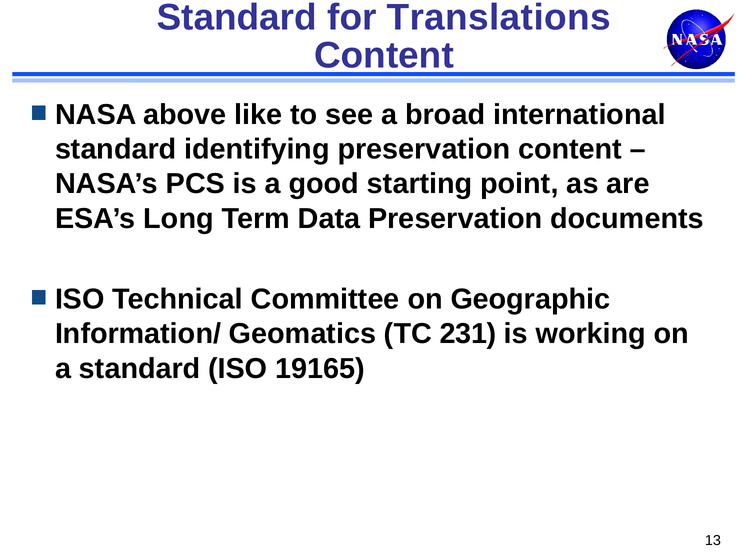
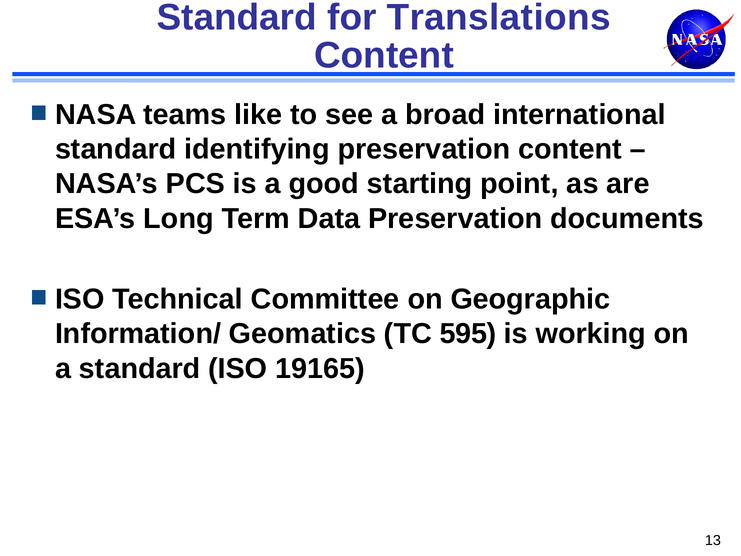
above: above -> teams (185, 115)
231: 231 -> 595 (468, 334)
